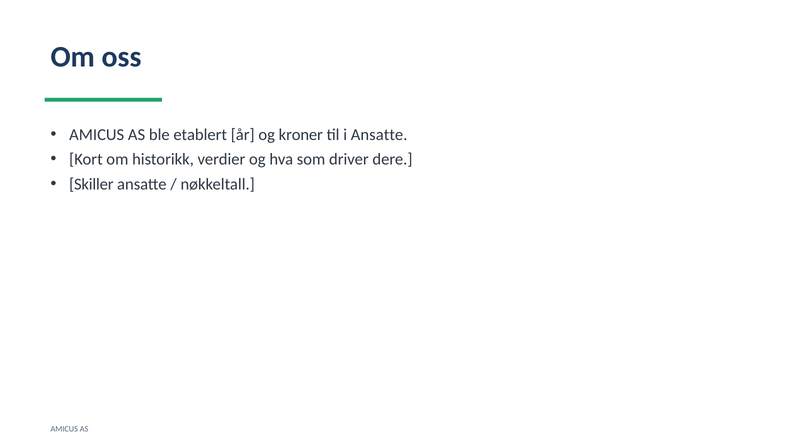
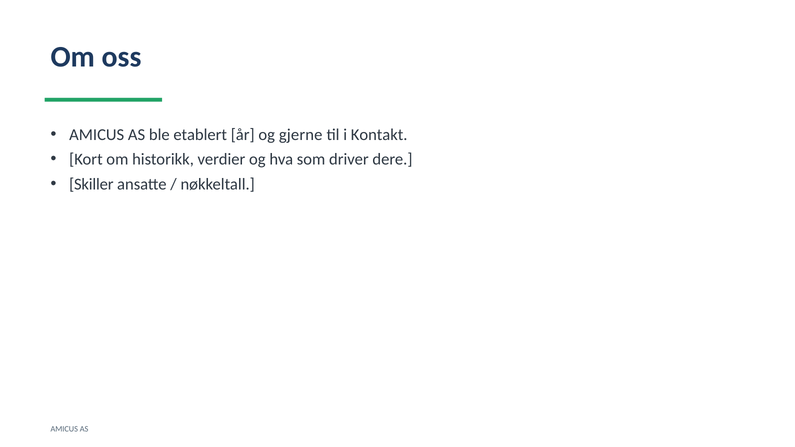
kroner: kroner -> gjerne (301, 135)
i Ansatte: Ansatte -> Kontakt (379, 135)
